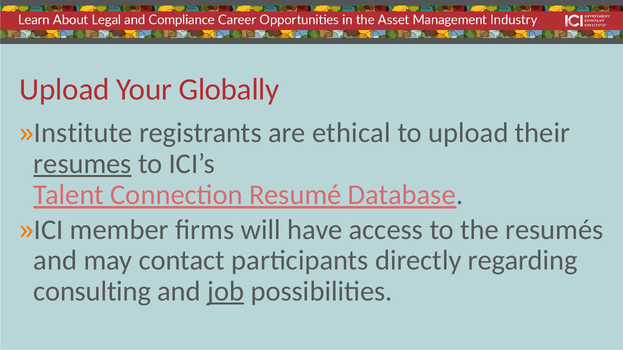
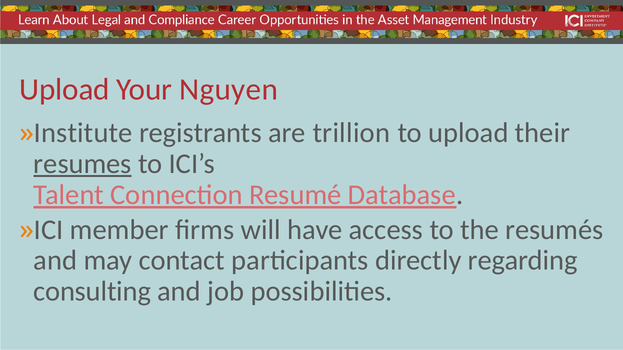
Globally: Globally -> Nguyen (229, 89)
ethical: ethical -> trillion (351, 133)
job underline: present -> none (226, 292)
